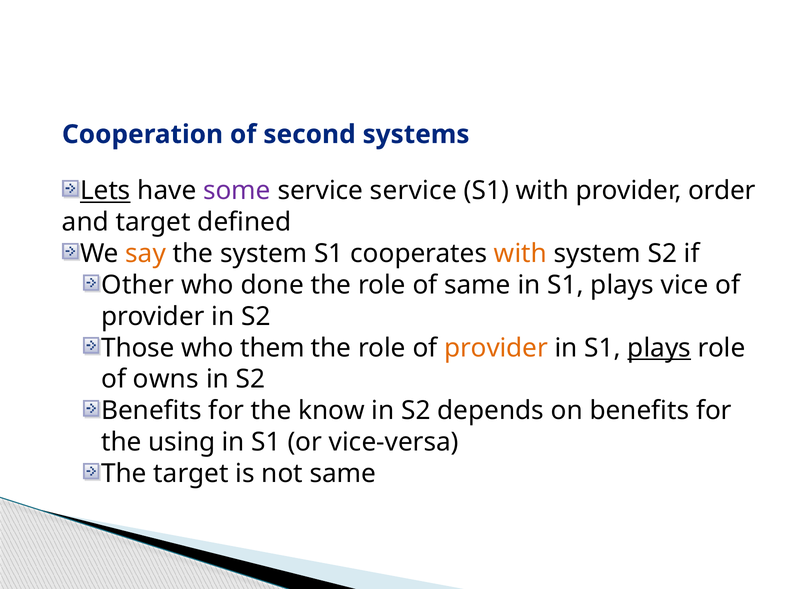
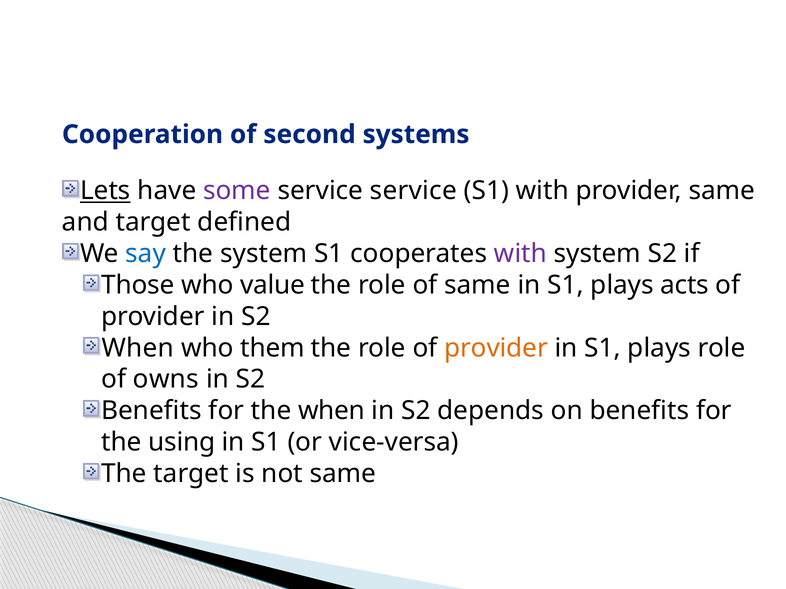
provider order: order -> same (722, 191)
say colour: orange -> blue (146, 254)
with colour: orange -> purple (520, 254)
Other: Other -> Those (138, 285)
done: done -> value (273, 285)
vice: vice -> acts (685, 285)
Those: Those -> When (138, 348)
plays underline: present -> none (659, 348)
the know: know -> when (332, 411)
